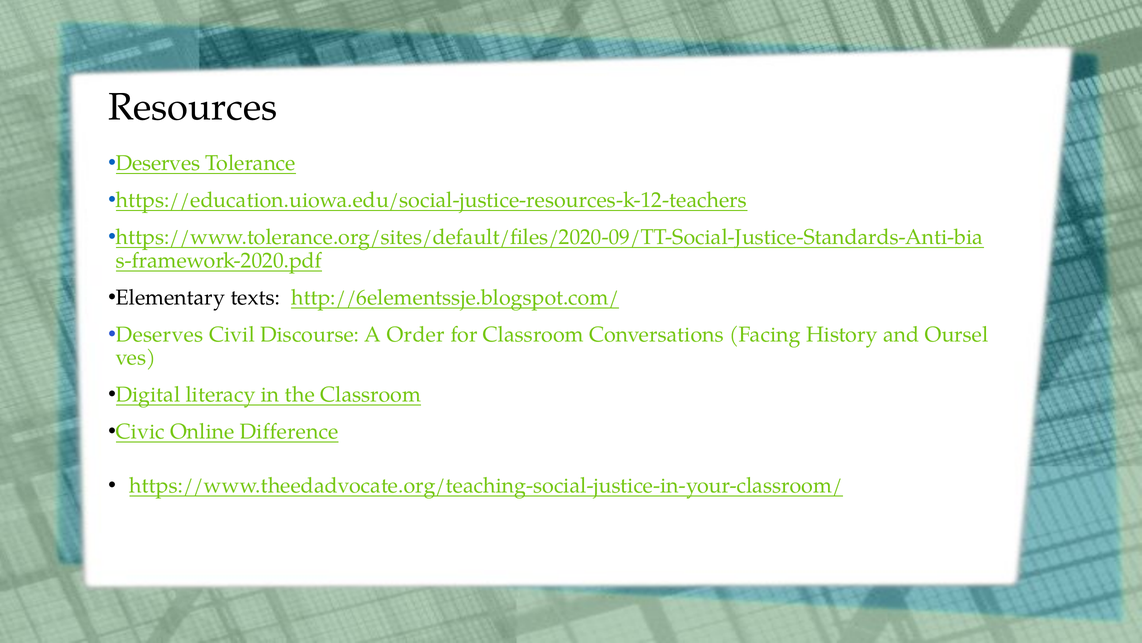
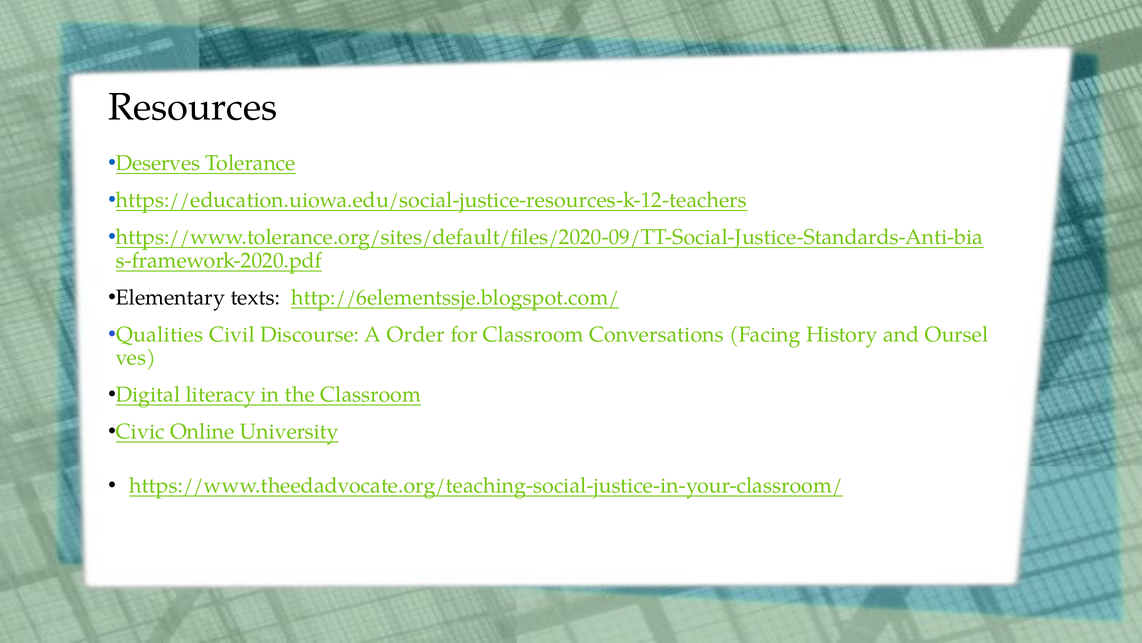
Deserves: Deserves -> Qualities (160, 334)
Difference: Difference -> University (289, 432)
